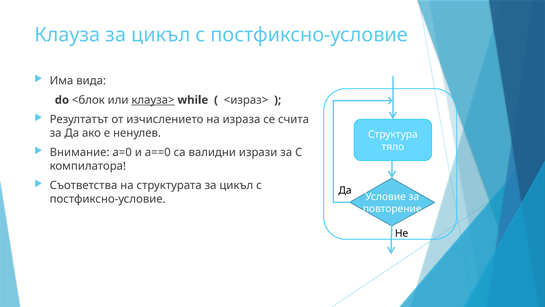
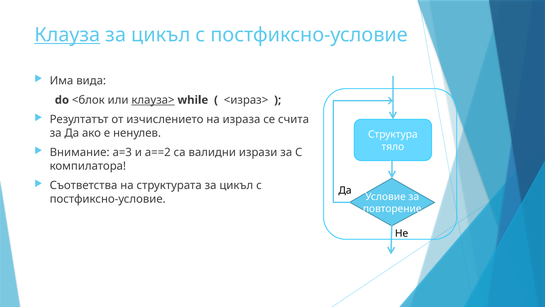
Клауза underline: none -> present (67, 35)
a=0: a=0 -> a=3 (122, 152)
a==0: a==0 -> a==2 (158, 152)
